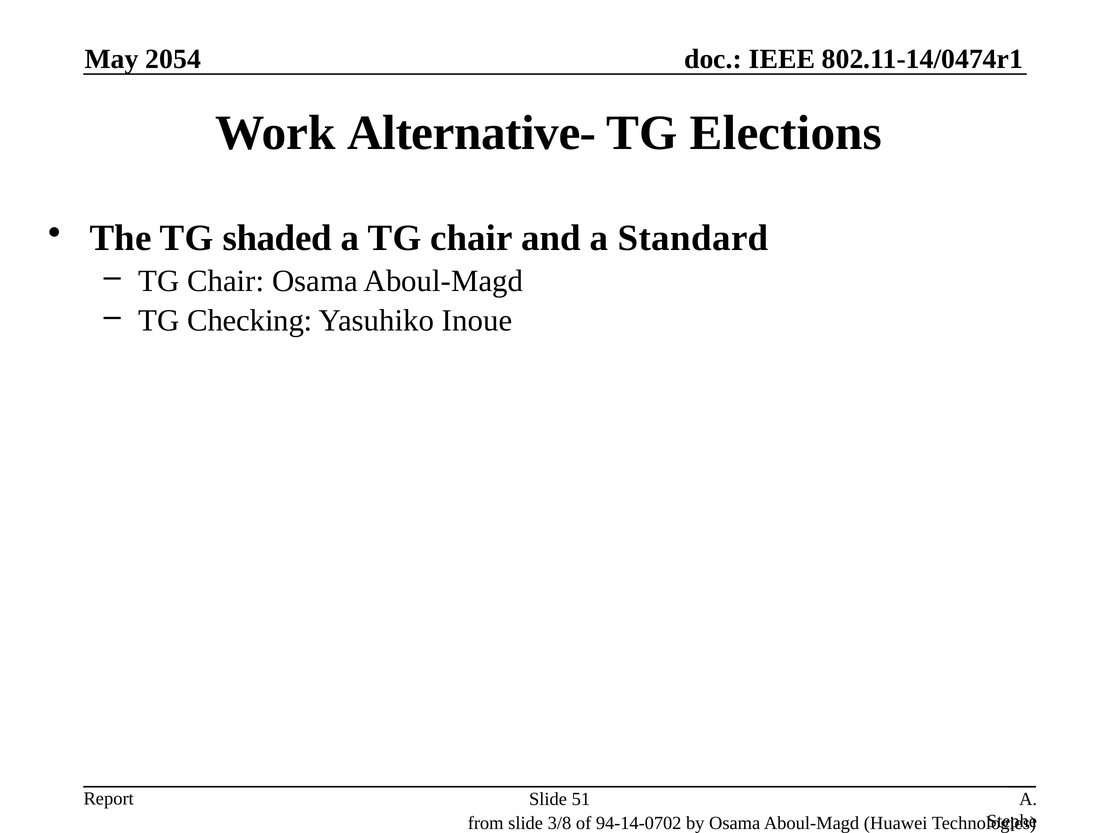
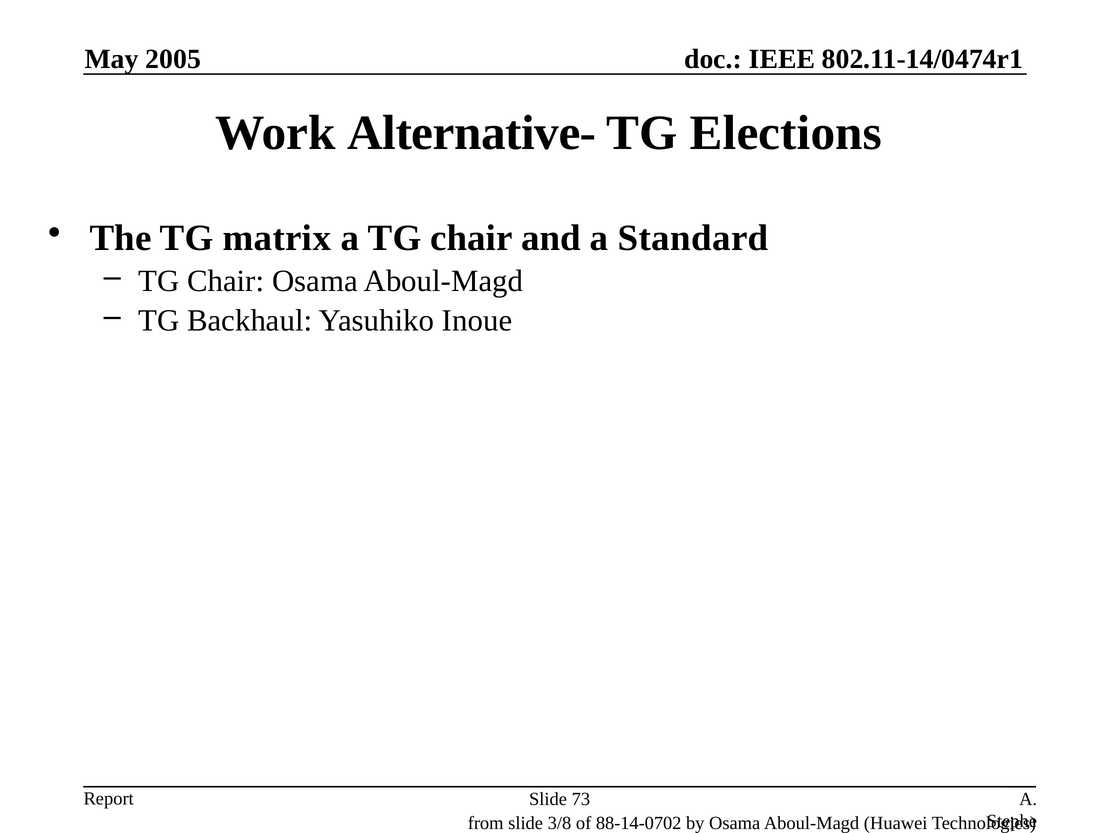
2054: 2054 -> 2005 (173, 59)
shaded: shaded -> matrix (277, 238)
Checking: Checking -> Backhaul (250, 320)
51: 51 -> 73 (581, 798)
94-14-0702: 94-14-0702 -> 88-14-0702 (639, 823)
